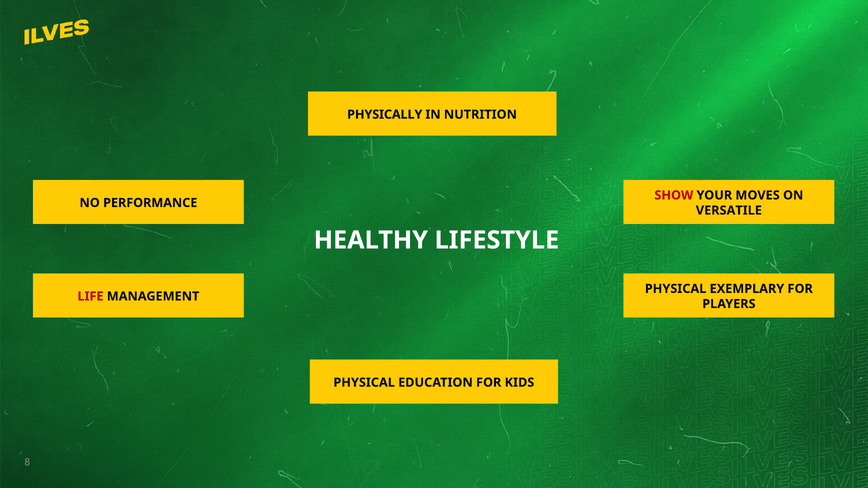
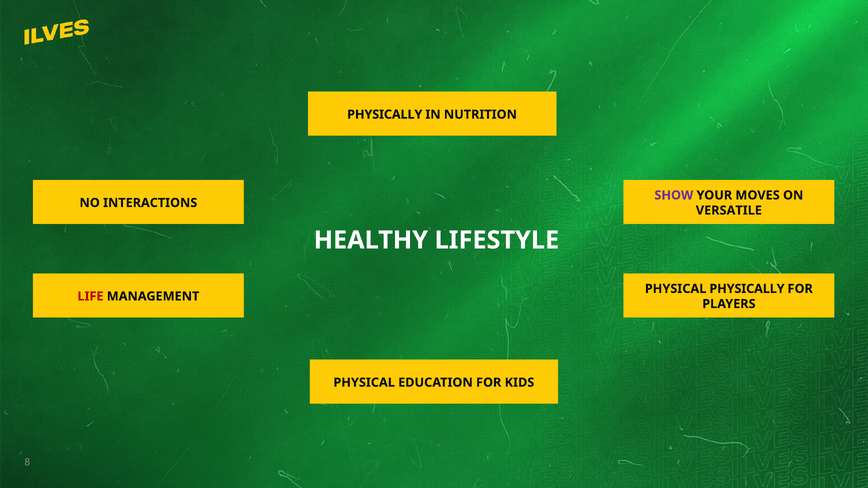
SHOW colour: red -> purple (674, 195)
PERFORMANCE: PERFORMANCE -> INTERACTIONS (150, 203)
PHYSICAL EXEMPLARY: EXEMPLARY -> PHYSICALLY (747, 289)
